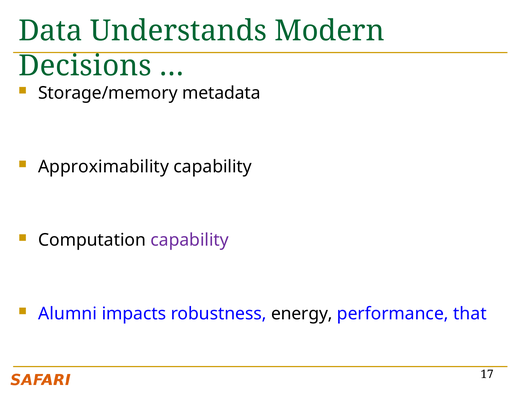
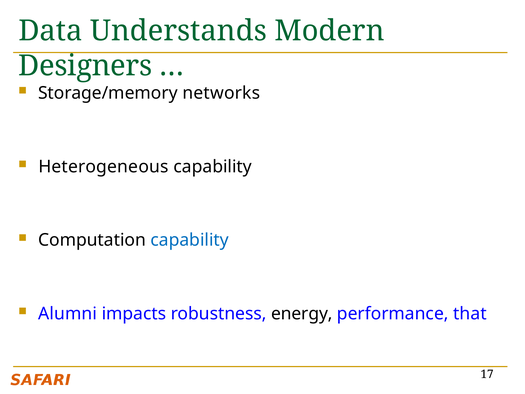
Decisions: Decisions -> Designers (85, 66)
metadata: metadata -> networks (221, 93)
Approximability: Approximability -> Heterogeneous (103, 167)
capability colour: purple -> blue (190, 240)
